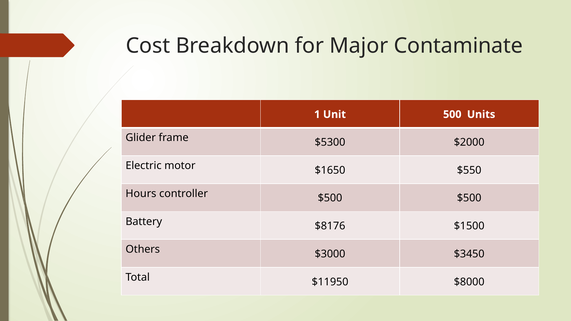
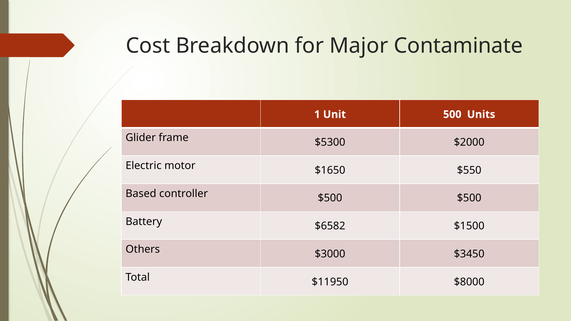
Hours: Hours -> Based (141, 194)
$8176: $8176 -> $6582 (330, 226)
